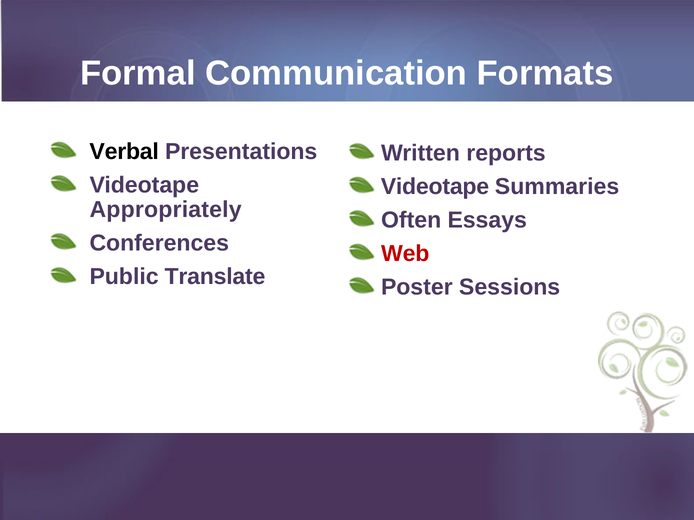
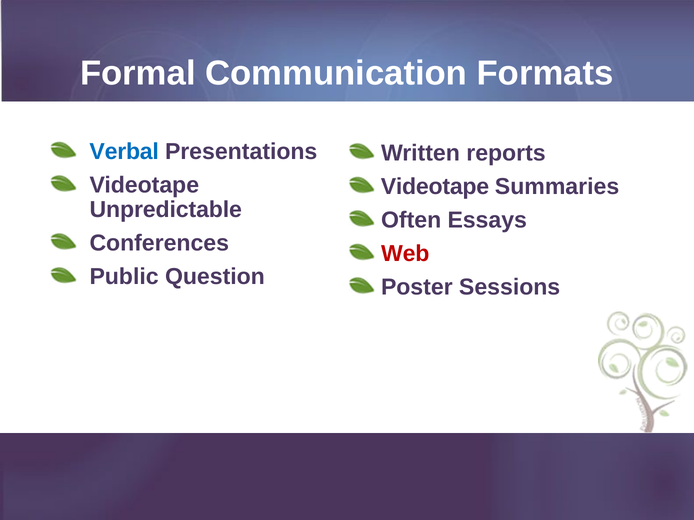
Verbal colour: black -> blue (124, 152)
Appropriately: Appropriately -> Unpredictable (166, 210)
Translate: Translate -> Question (215, 277)
